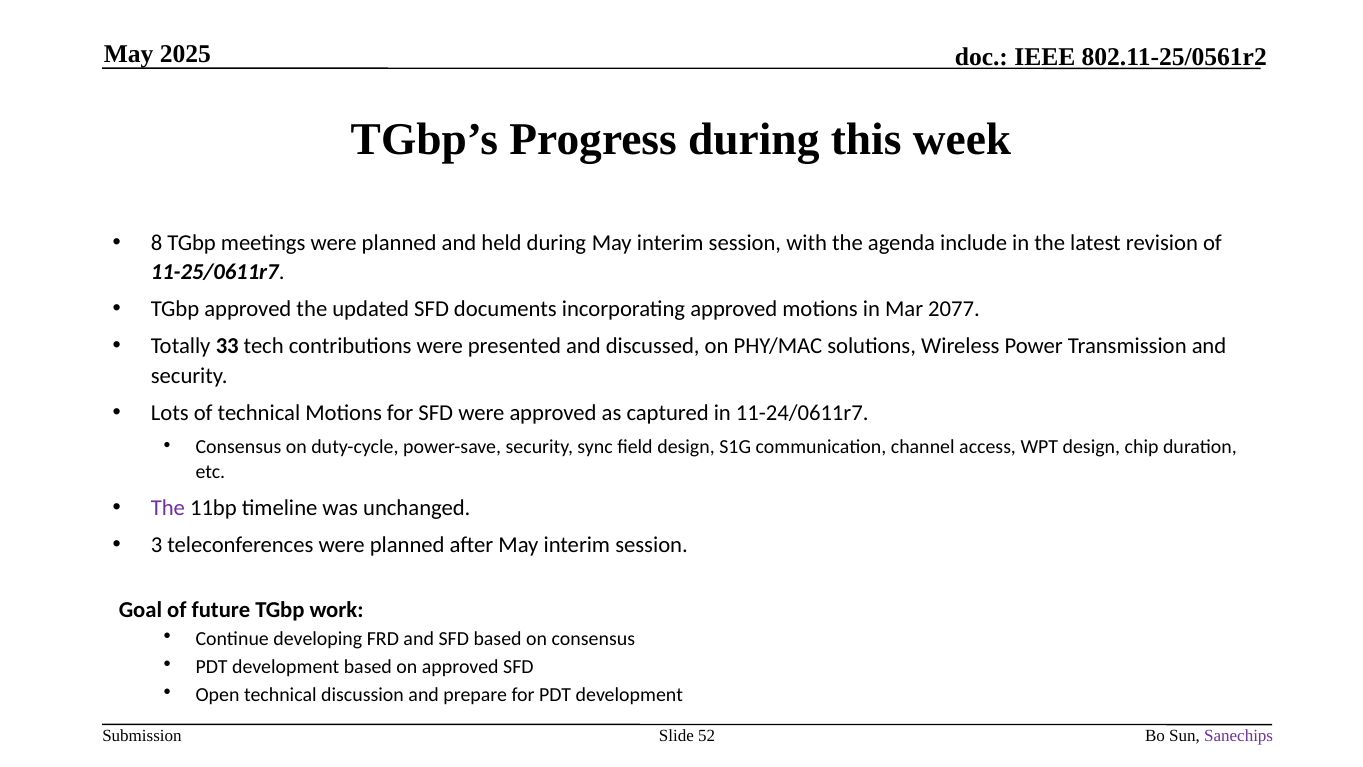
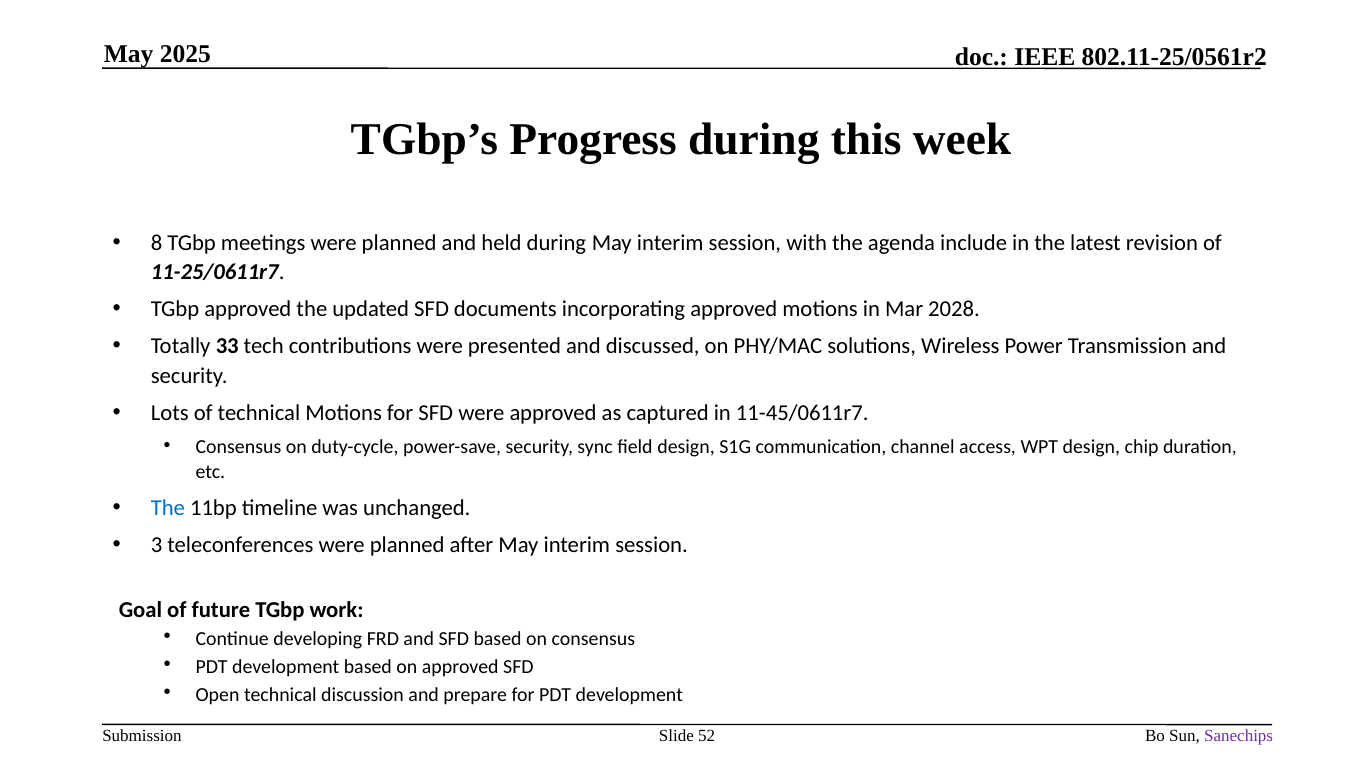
2077: 2077 -> 2028 (954, 309)
11-24/0611r7: 11-24/0611r7 -> 11-45/0611r7 (802, 413)
The colour: purple -> blue (168, 508)
